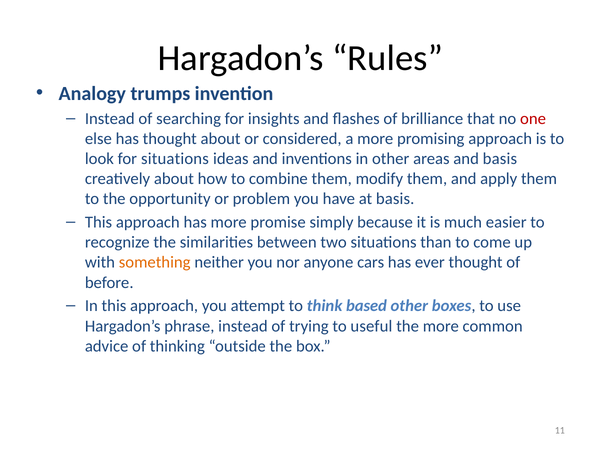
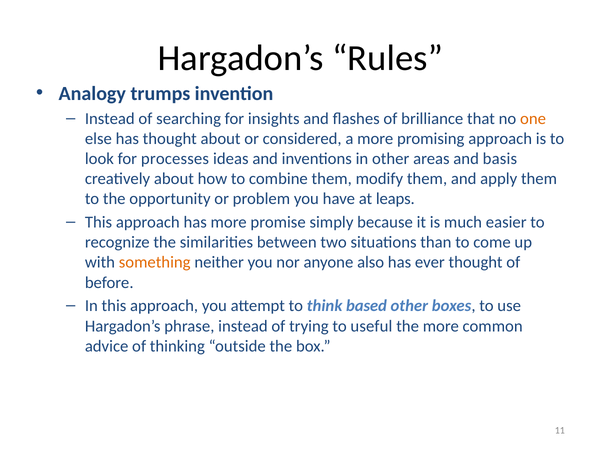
one colour: red -> orange (533, 118)
for situations: situations -> processes (175, 159)
at basis: basis -> leaps (395, 199)
cars: cars -> also (371, 262)
